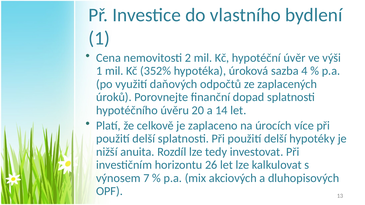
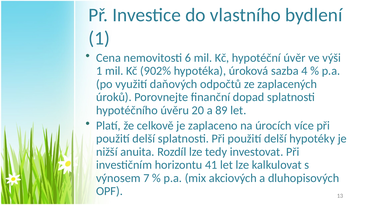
2: 2 -> 6 (188, 58)
352%: 352% -> 902% (156, 71)
14: 14 -> 89 (221, 110)
26: 26 -> 41 (211, 165)
